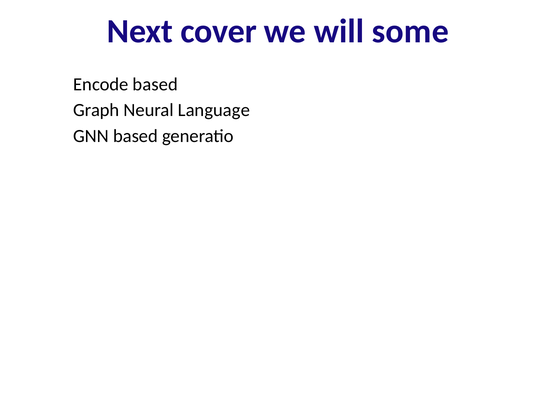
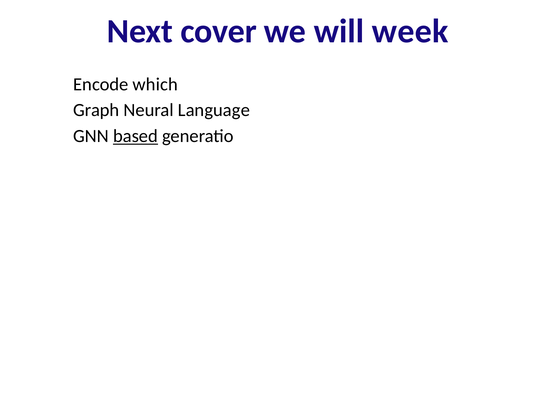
some: some -> week (410, 31)
based: based -> which (155, 84)
based underline: none -> present (135, 136)
